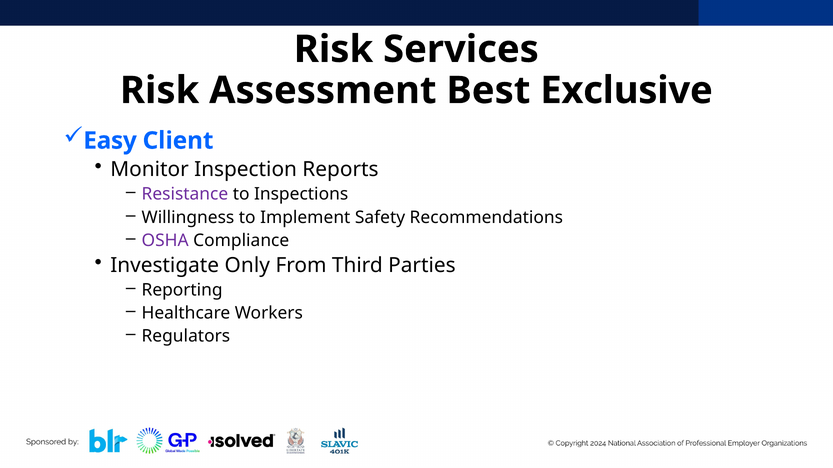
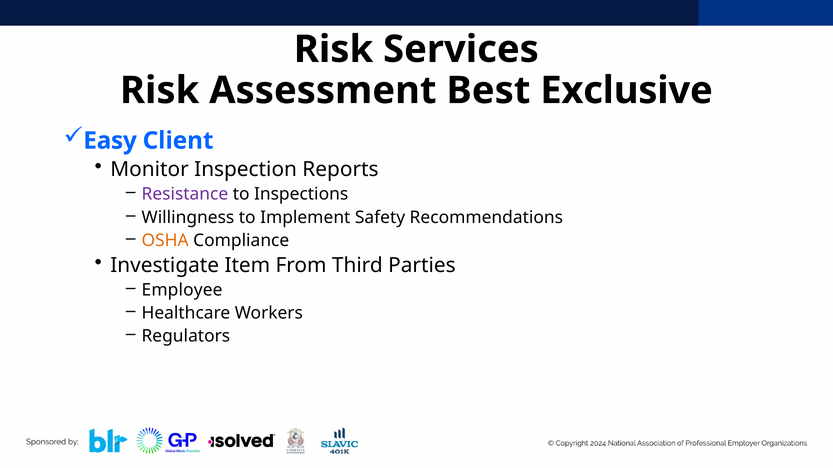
OSHA colour: purple -> orange (165, 241)
Only: Only -> Item (247, 266)
Reporting: Reporting -> Employee (182, 291)
